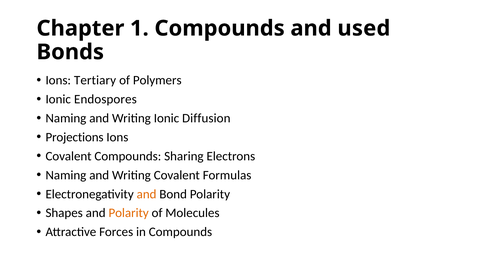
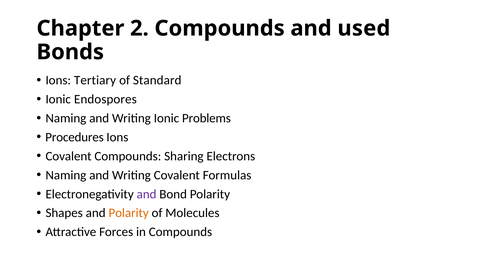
1: 1 -> 2 (139, 28)
Polymers: Polymers -> Standard (157, 80)
Diffusion: Diffusion -> Problems (206, 118)
Projections: Projections -> Procedures (75, 137)
and colour: orange -> purple (147, 194)
